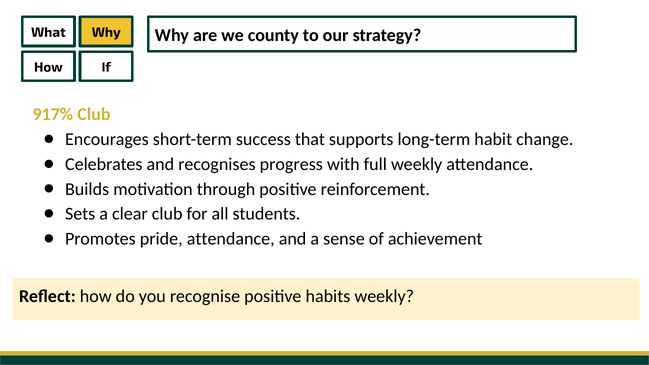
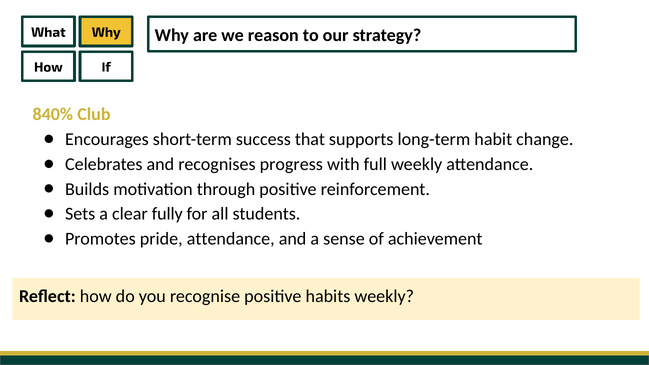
county: county -> reason (273, 35)
917%: 917% -> 840% (53, 114)
clear club: club -> fully (167, 214)
